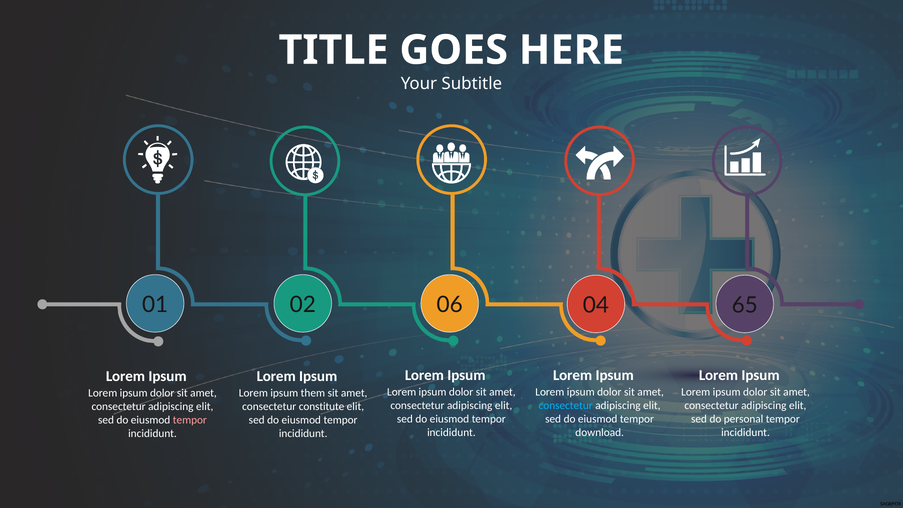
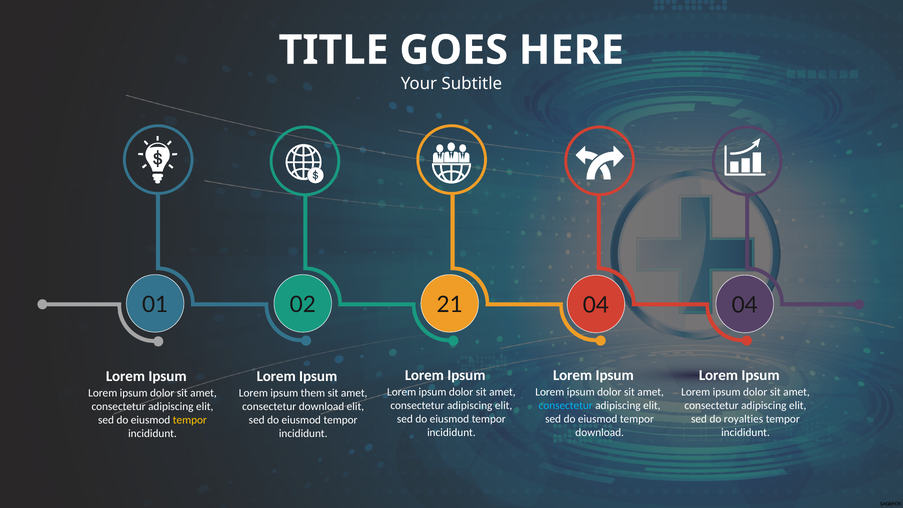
06: 06 -> 21 (450, 305)
04 65: 65 -> 04 (745, 305)
consectetur constitute: constitute -> download (322, 406)
personal: personal -> royalties (744, 419)
tempor colour: pink -> yellow (190, 420)
